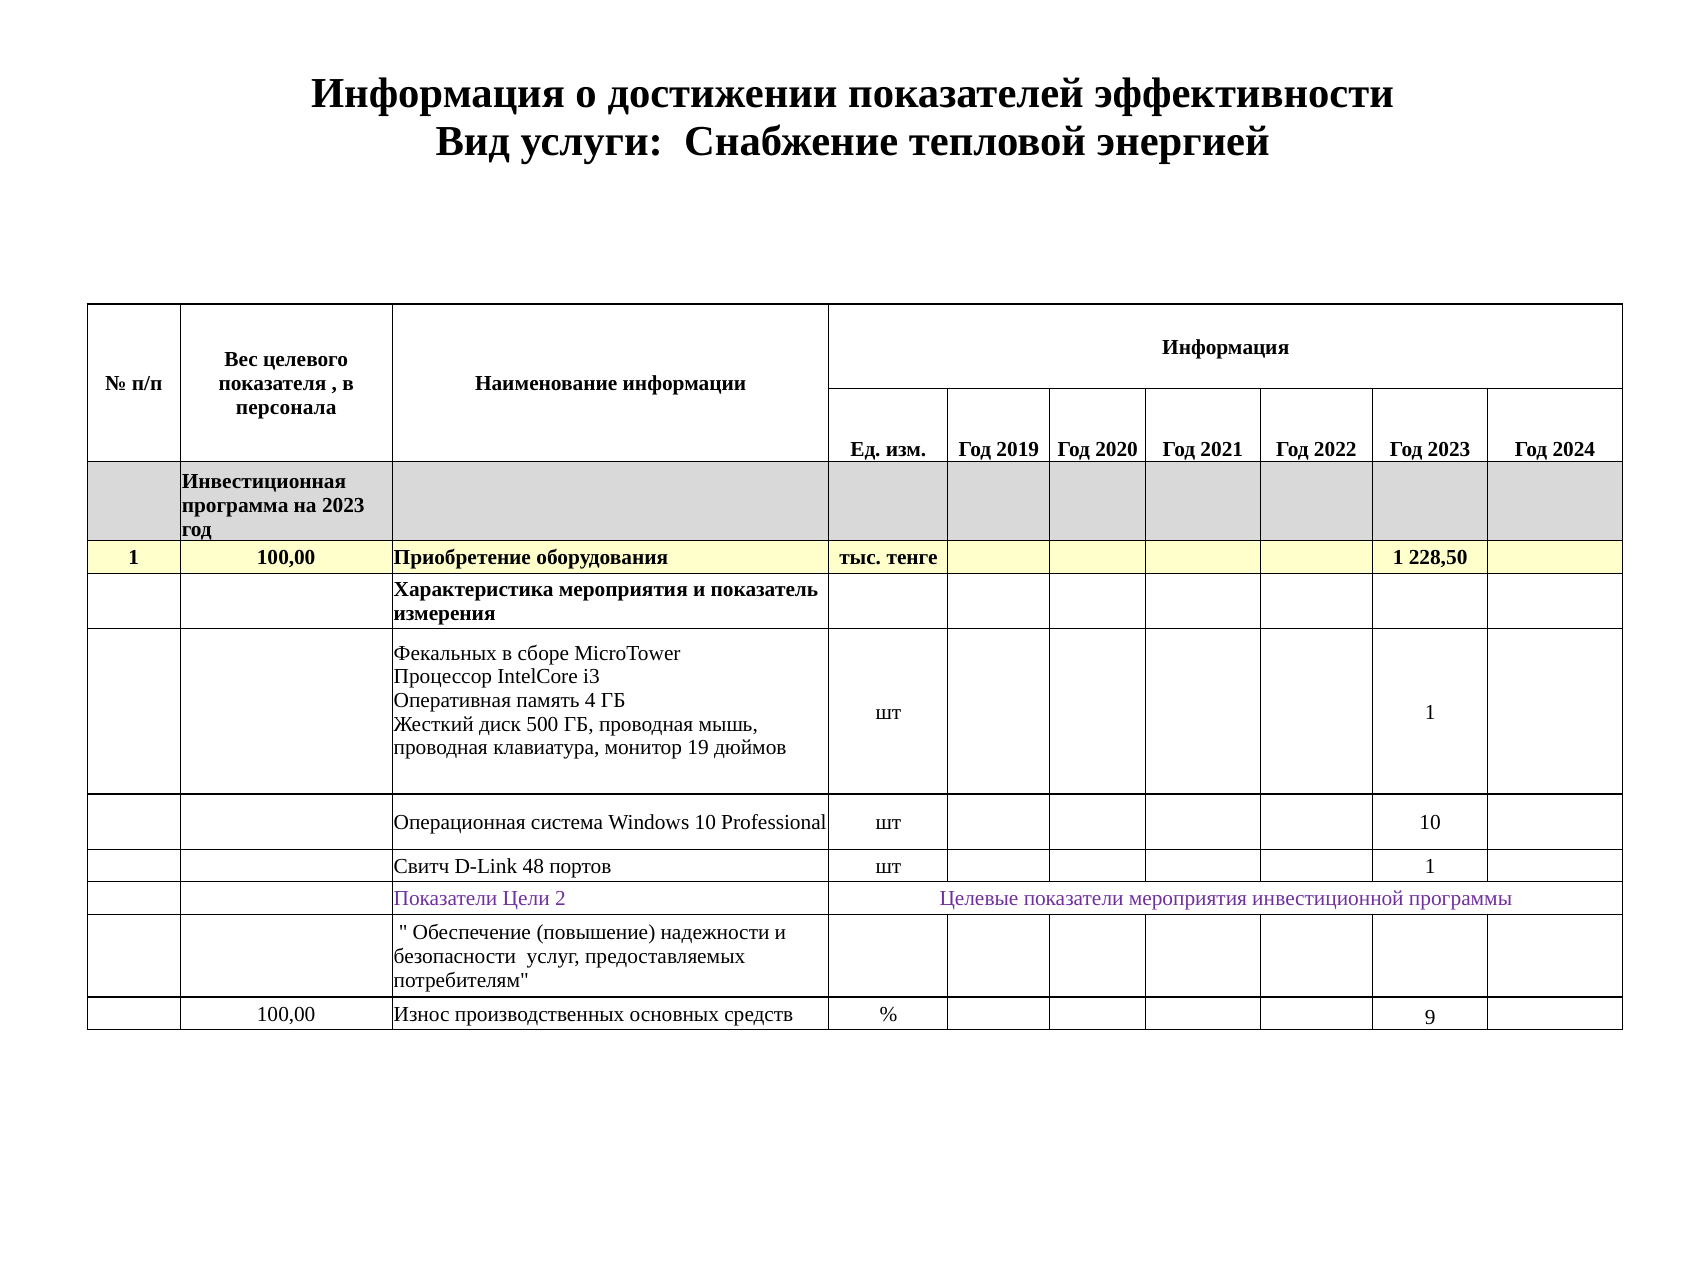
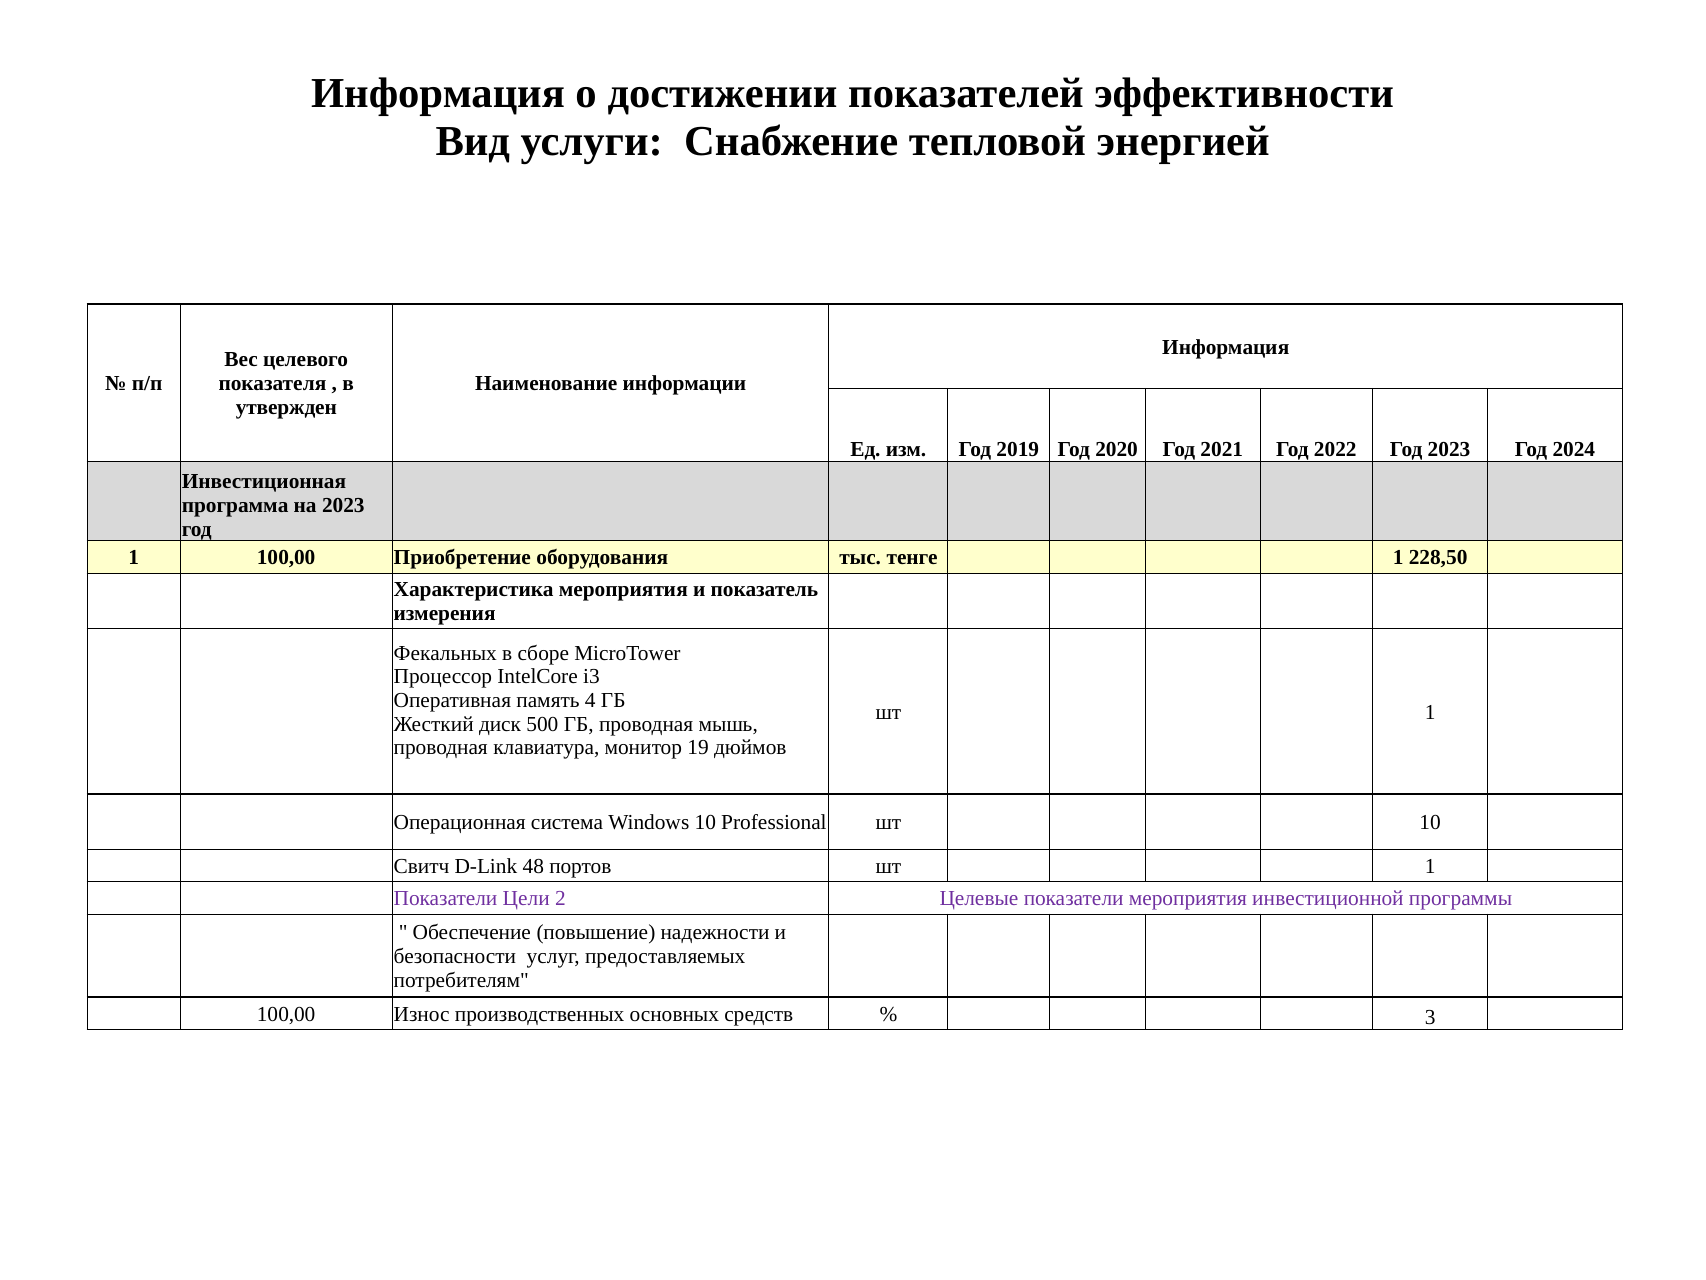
персонала: персонала -> утвержден (286, 407)
9: 9 -> 3 (1430, 1017)
